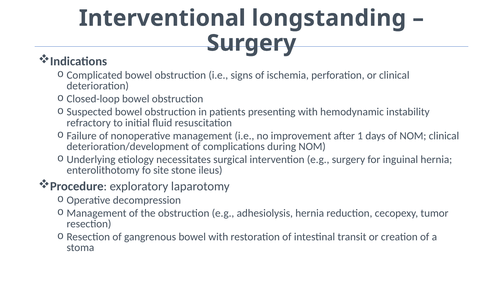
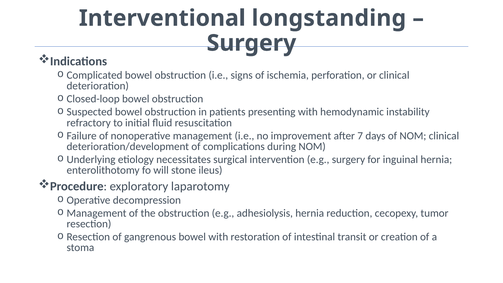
1: 1 -> 7 (360, 136)
site: site -> will (161, 170)
